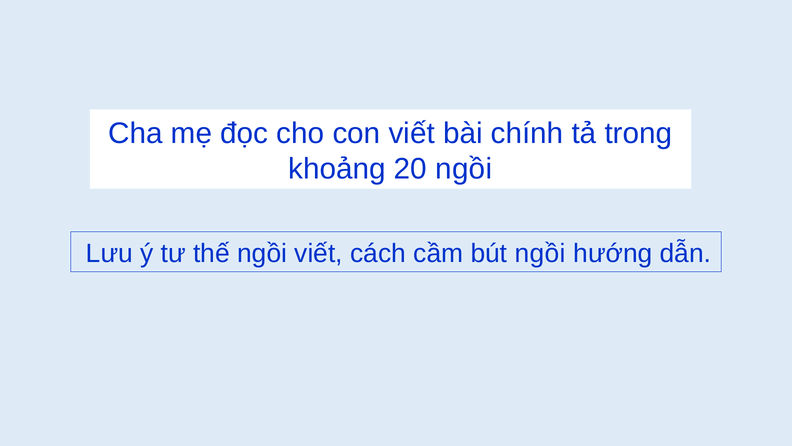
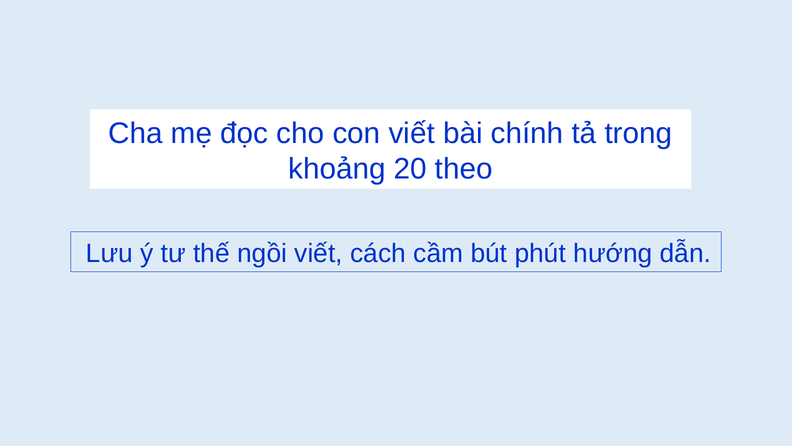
20 ngồi: ngồi -> theo (464, 169)
bút ngồi: ngồi -> phút (540, 253)
